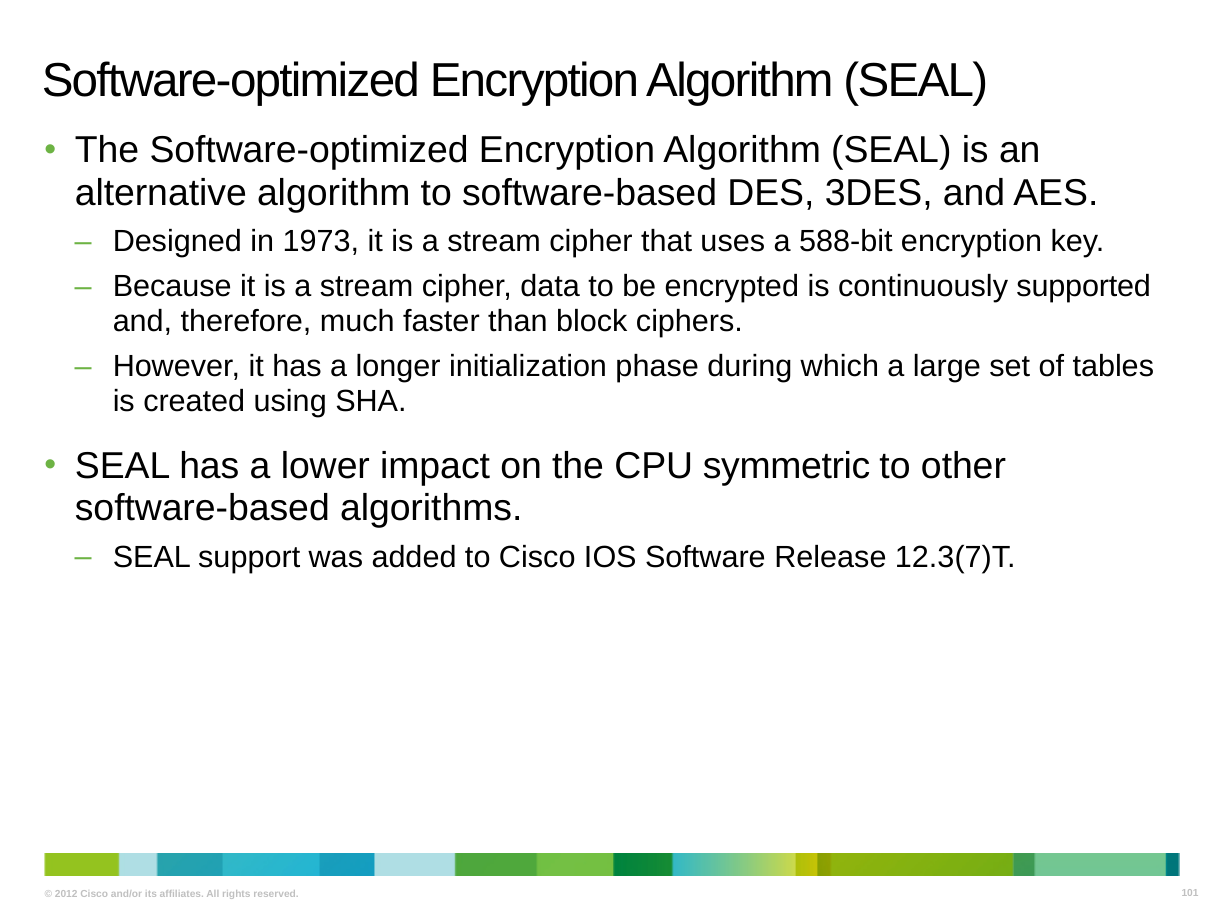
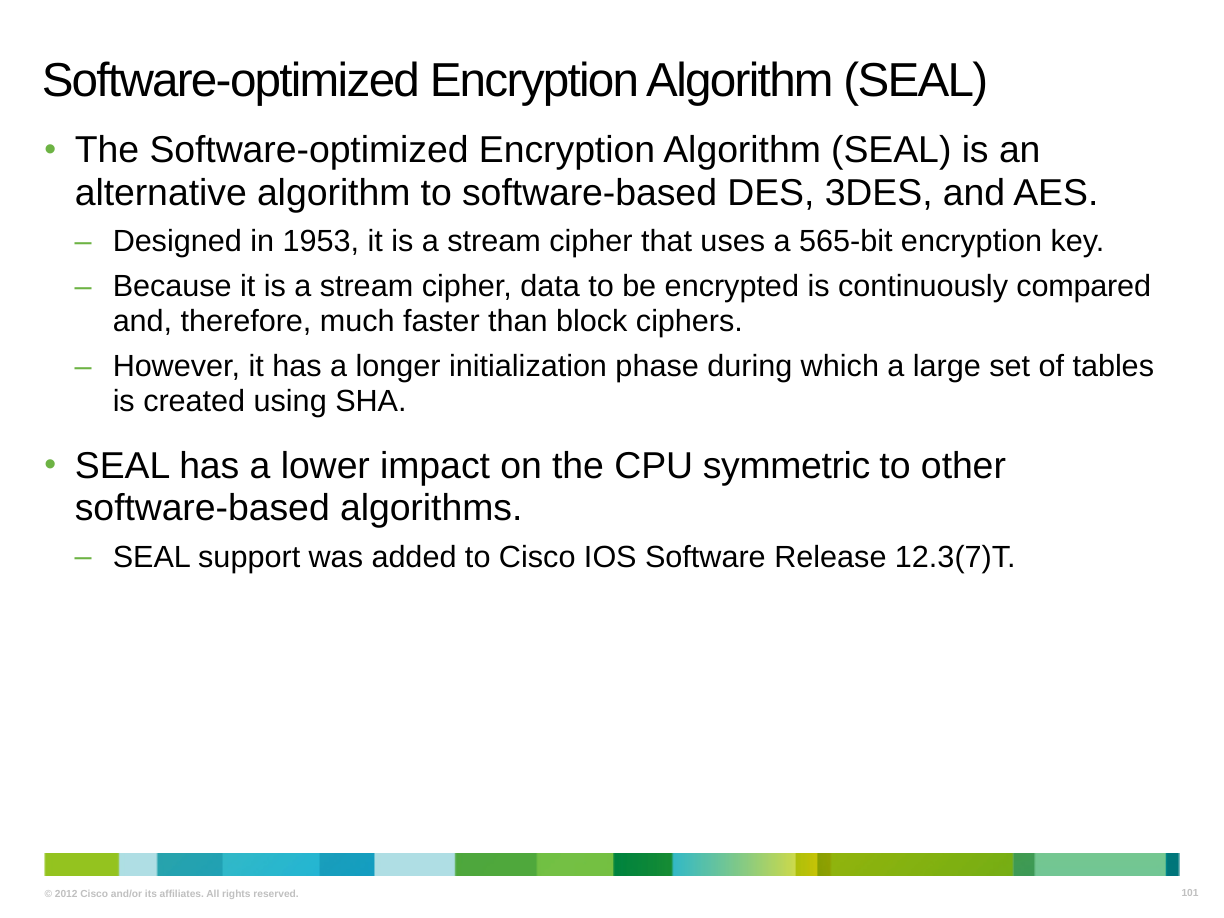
1973: 1973 -> 1953 (321, 242)
588-bit: 588-bit -> 565-bit (846, 242)
supported: supported -> compared (1084, 287)
